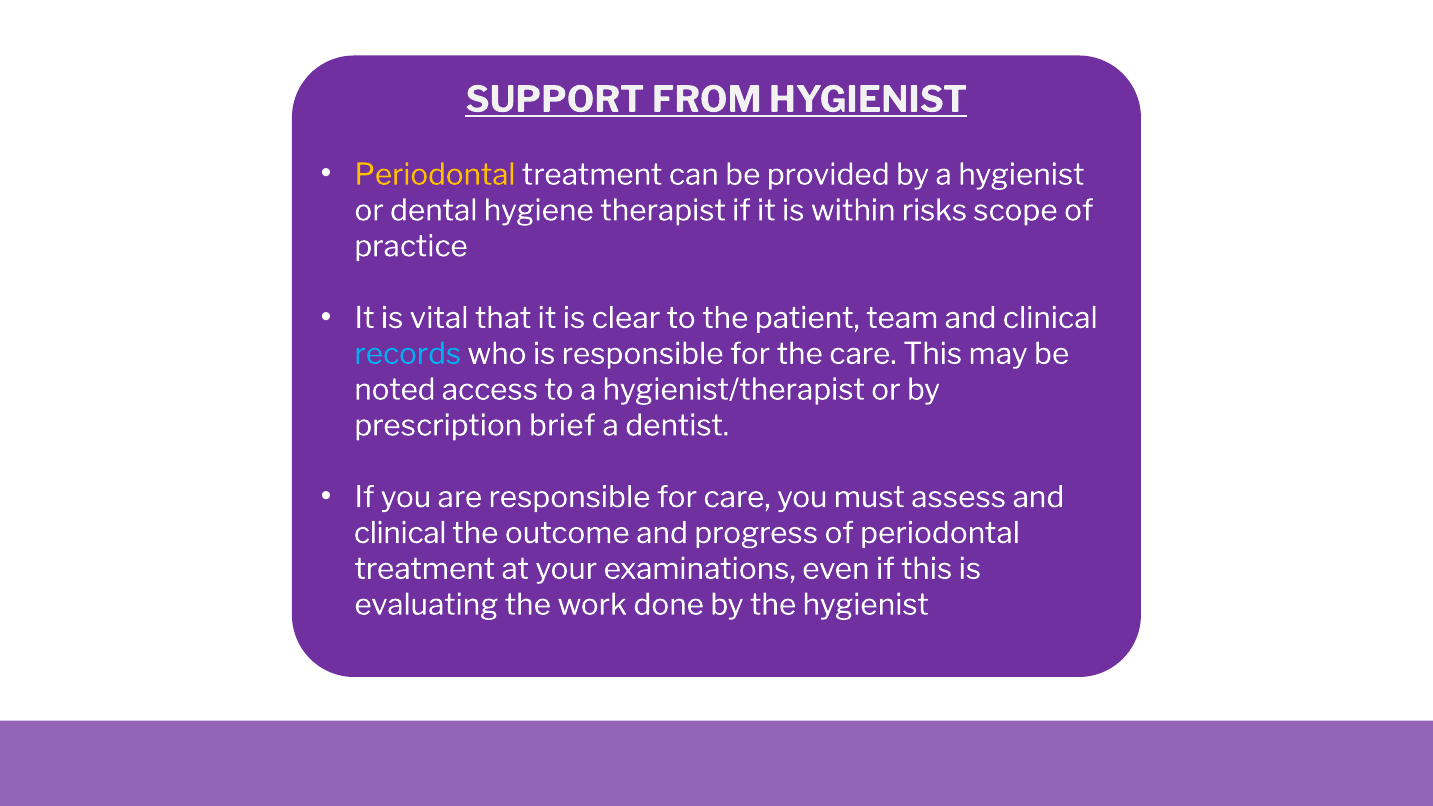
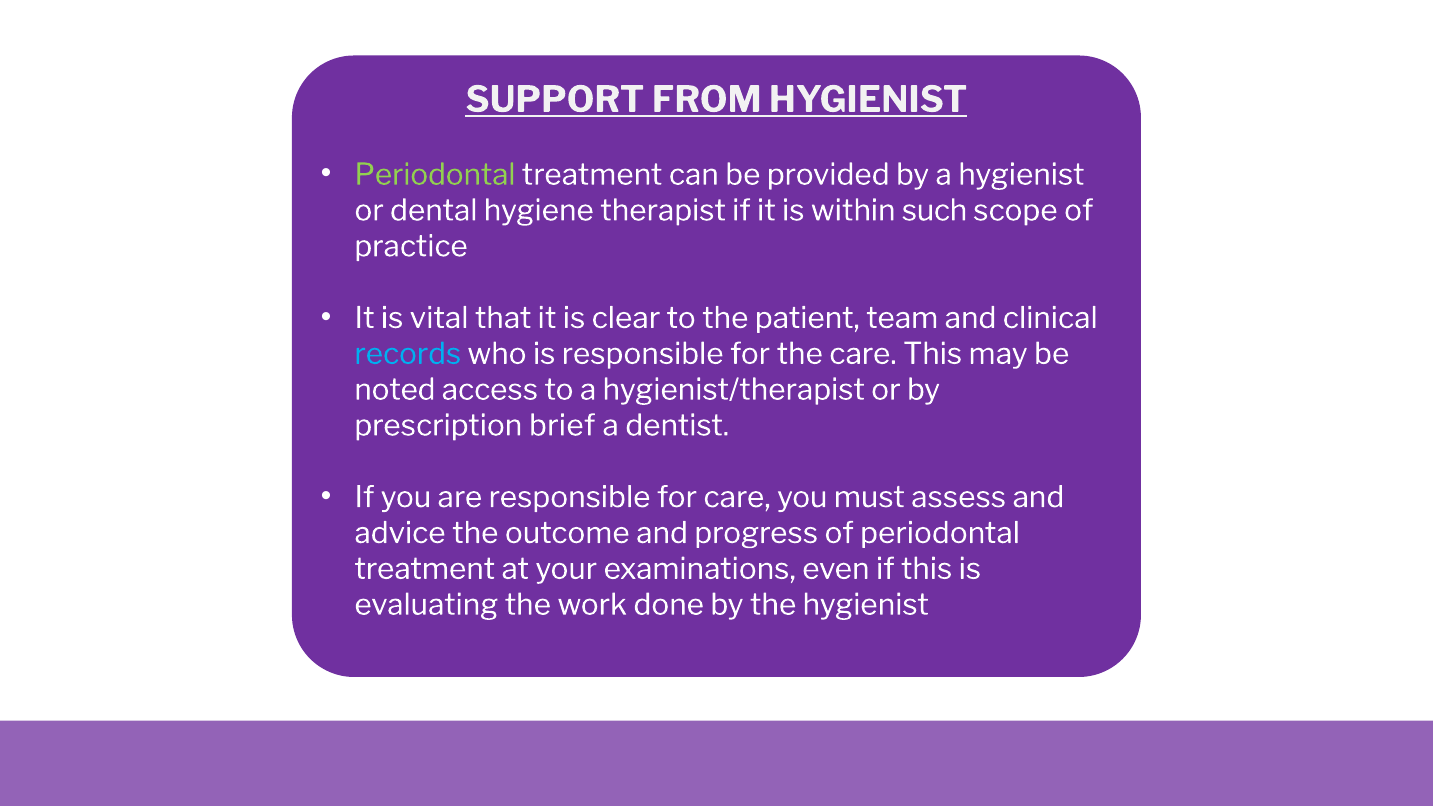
Periodontal colour: yellow -> light green (435, 175)
risks: risks -> such (935, 211)
clinical: clinical -> advice (400, 533)
